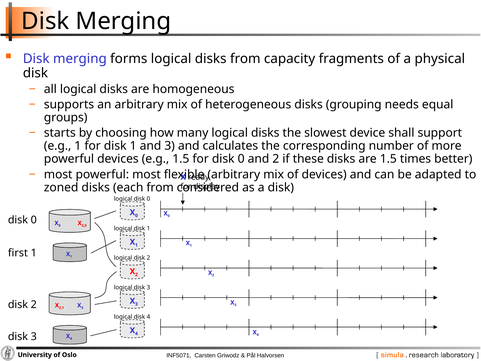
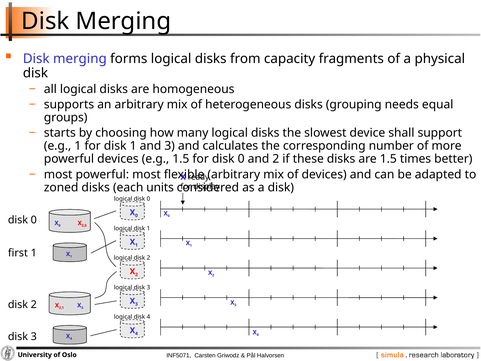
each from: from -> units (160, 187)
